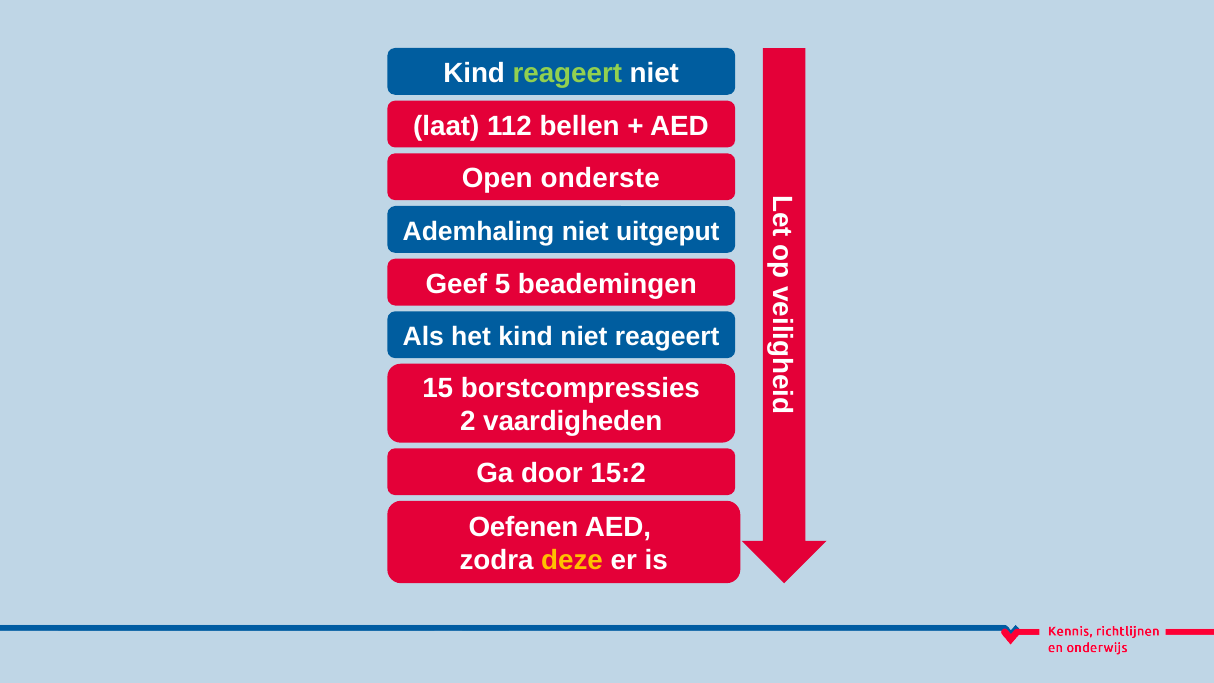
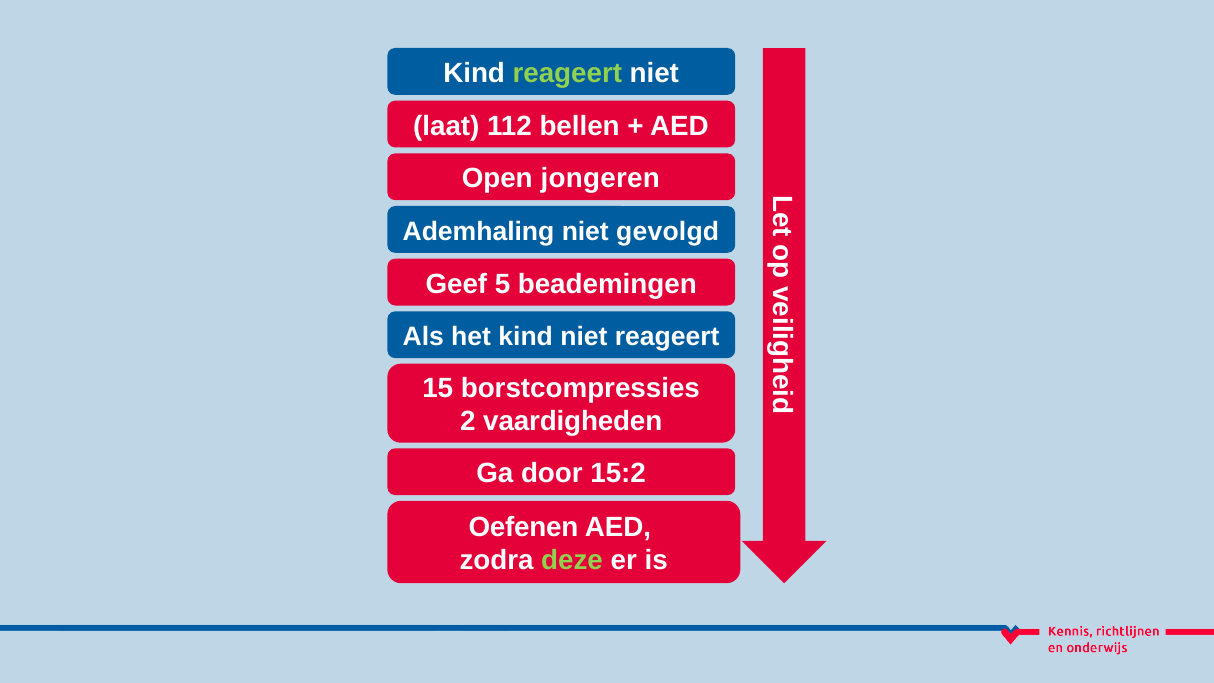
onderste: onderste -> jongeren (600, 179)
uitgeput: uitgeput -> gevolgd (668, 231)
deze colour: yellow -> light green (572, 560)
